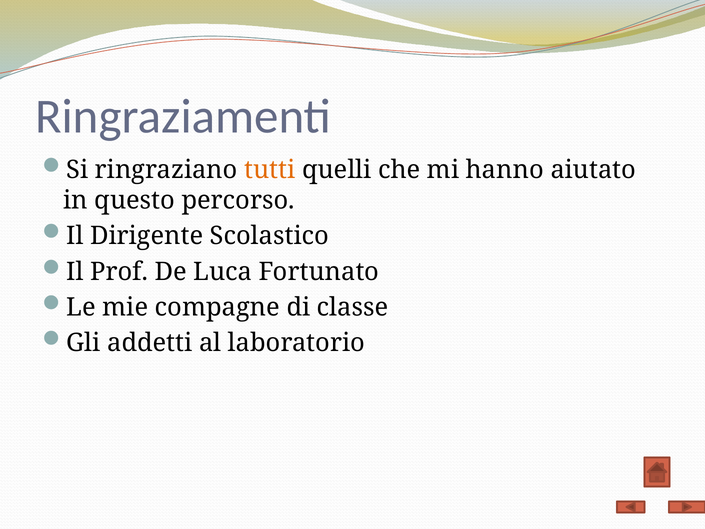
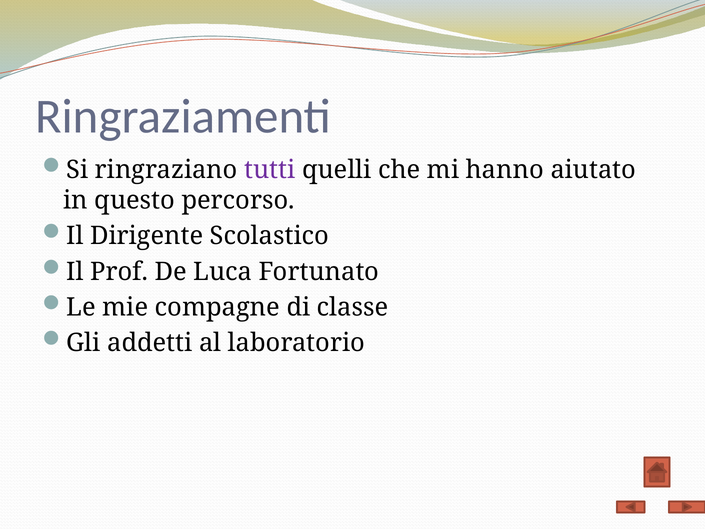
tutti colour: orange -> purple (270, 170)
